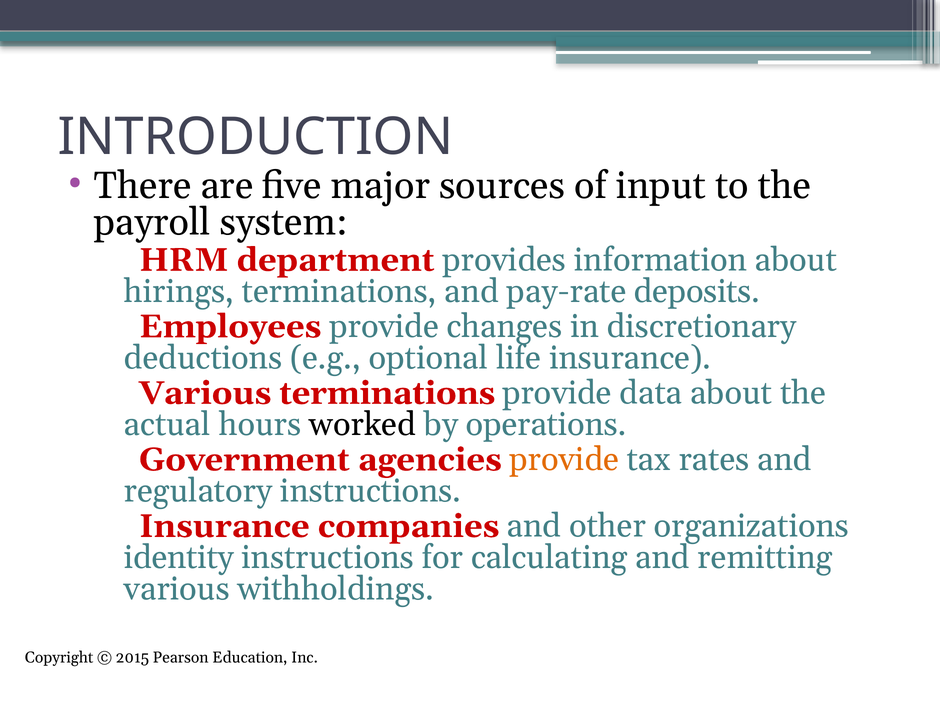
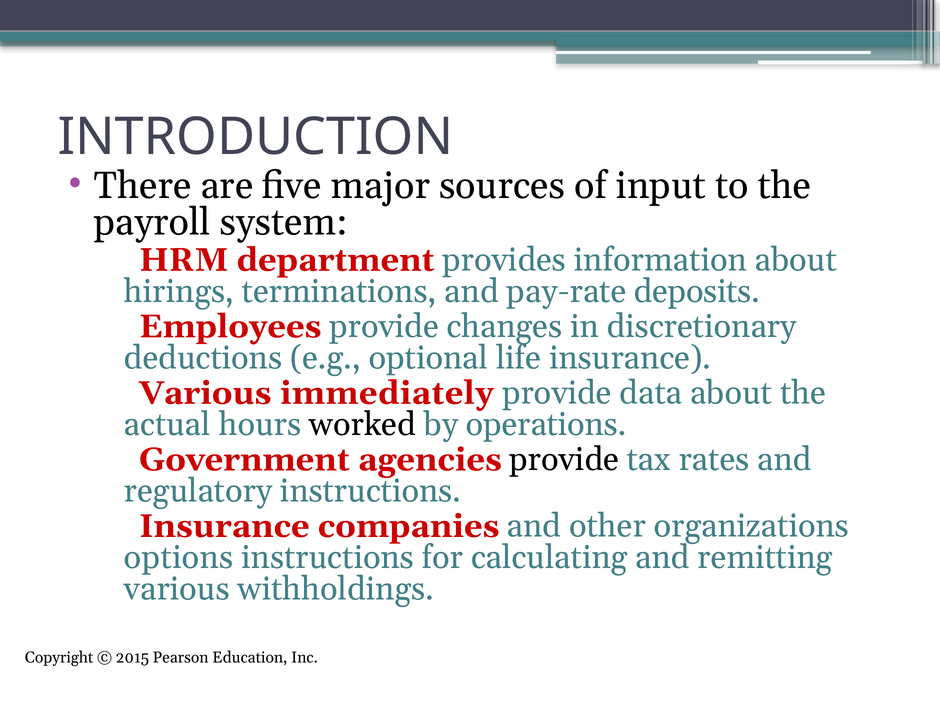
Various terminations: terminations -> immediately (387, 393)
provide colour: orange -> black (564, 460)
identity: identity -> options (179, 557)
